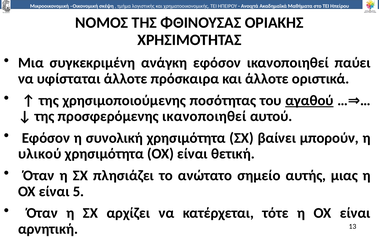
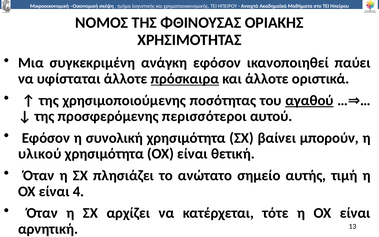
πρόσκαιρα underline: none -> present (185, 79)
προσφερόµενης ικανοποιηθεί: ικανοποιηθεί -> περισσότεροι (204, 116)
µιας: µιας -> τιµή (344, 175)
5: 5 -> 4 (78, 191)
